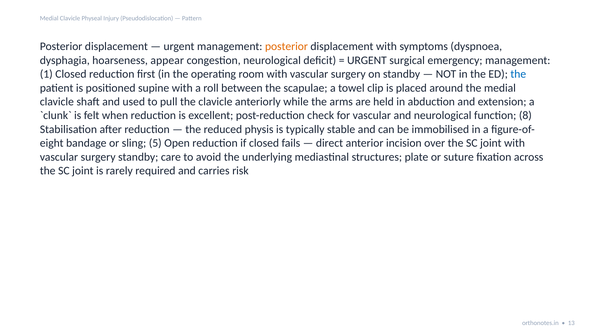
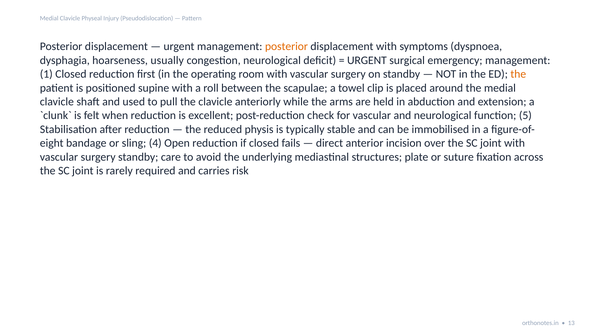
appear: appear -> usually (167, 60)
the colour: blue -> orange (518, 74)
8: 8 -> 5 (525, 116)
5: 5 -> 4 (155, 143)
